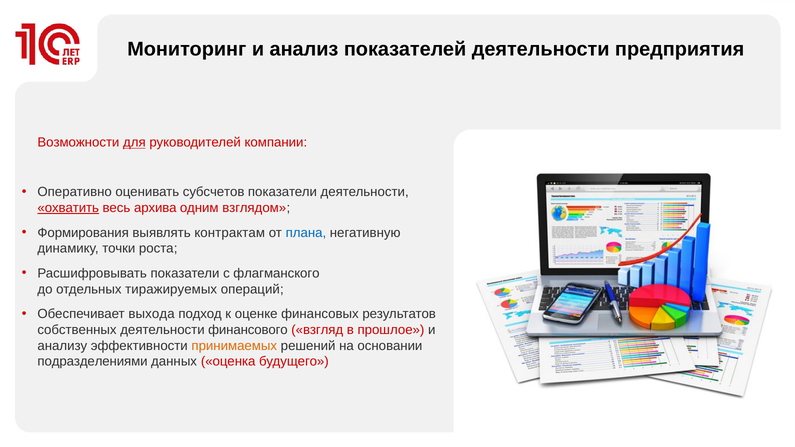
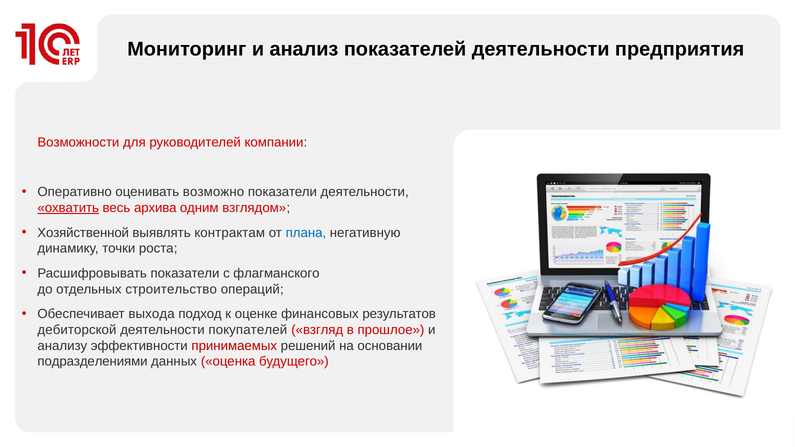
для underline: present -> none (134, 143)
субсчетов: субсчетов -> возможно (214, 192)
Формирования: Формирования -> Хозяйственной (83, 233)
тиражируемых: тиражируемых -> строительство (171, 289)
собственных: собственных -> дебиторской (77, 330)
финансового: финансового -> покупателей (248, 330)
принимаемых colour: orange -> red (234, 346)
